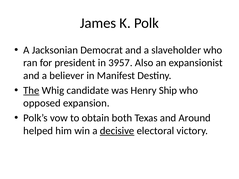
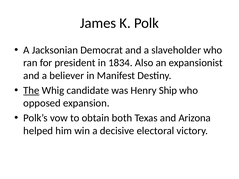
3957: 3957 -> 1834 (120, 63)
Around: Around -> Arizona (195, 118)
decisive underline: present -> none (117, 131)
